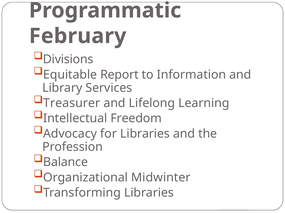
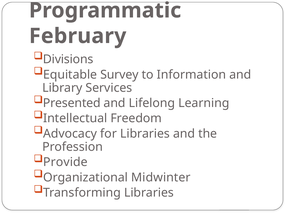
Report: Report -> Survey (119, 75)
Treasurer: Treasurer -> Presented (72, 103)
Balance: Balance -> Provide (65, 163)
